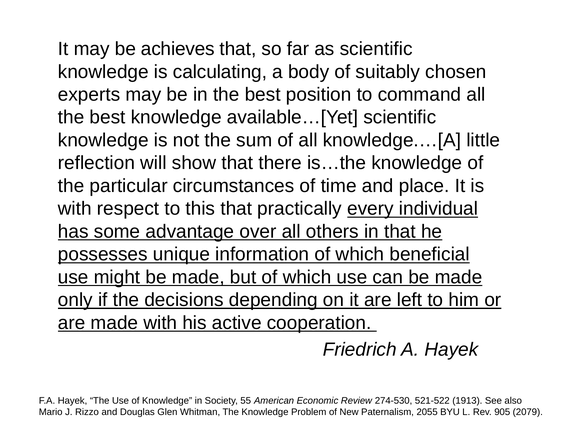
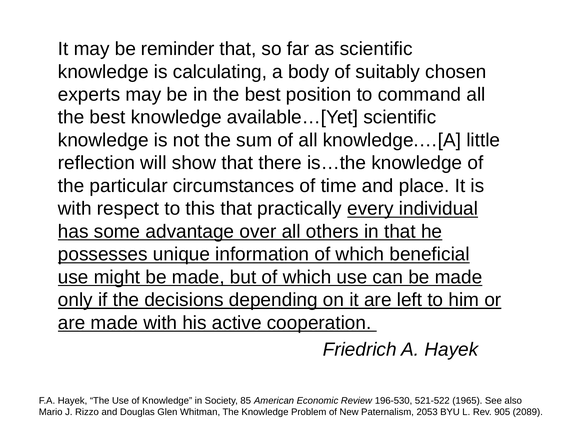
achieves: achieves -> reminder (178, 49)
55: 55 -> 85 (246, 400)
274-530: 274-530 -> 196-530 (394, 400)
1913: 1913 -> 1965 (467, 400)
2055: 2055 -> 2053 (427, 411)
2079: 2079 -> 2089 (528, 411)
